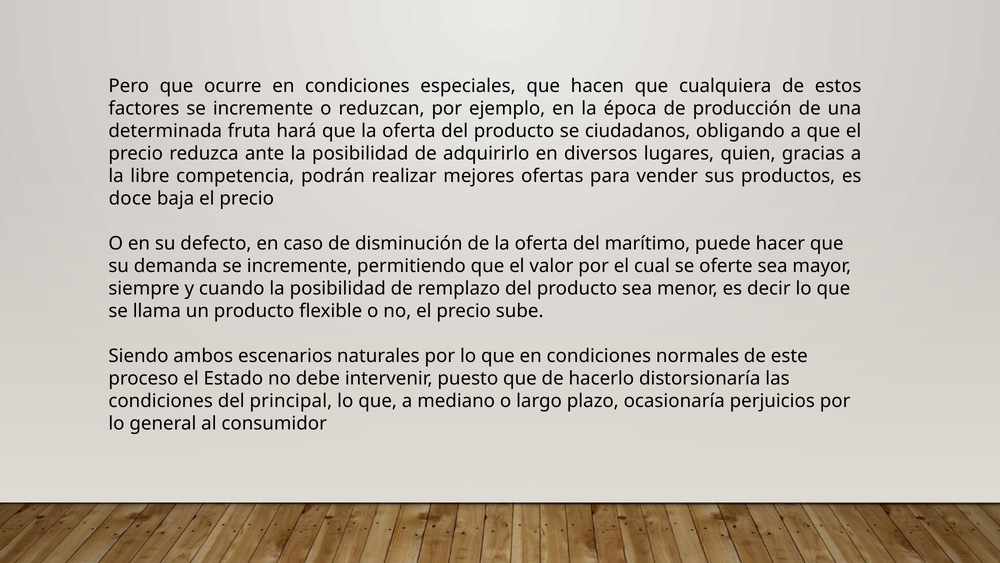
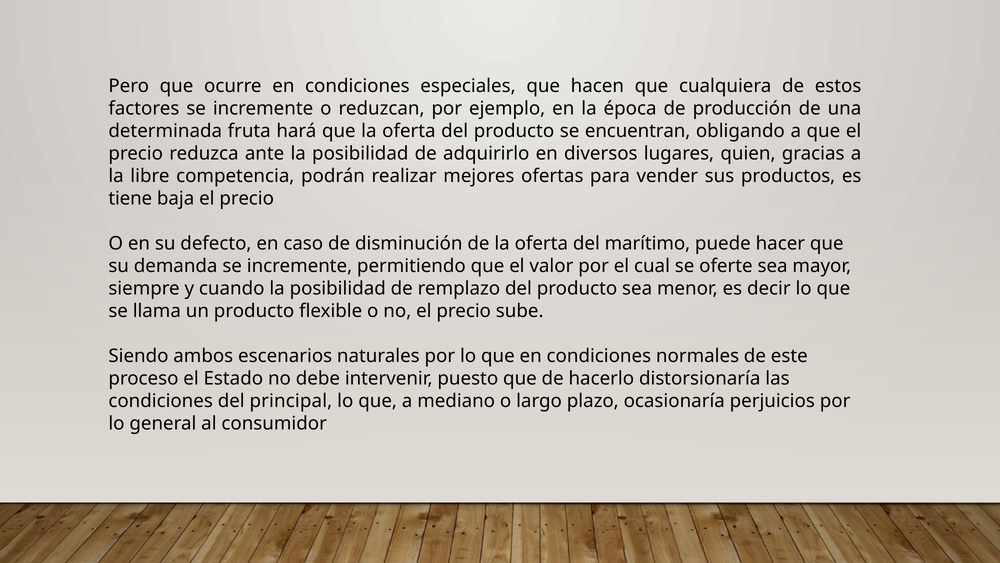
ciudadanos: ciudadanos -> encuentran (638, 131)
doce: doce -> tiene (130, 198)
